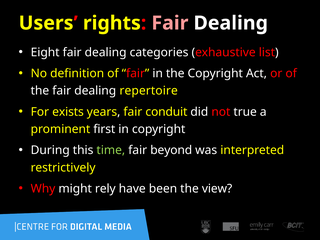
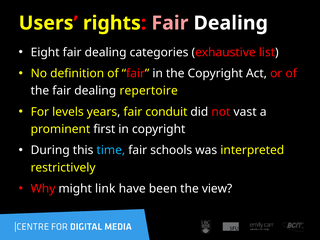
exists: exists -> levels (68, 112)
true: true -> vast (245, 112)
time colour: light green -> light blue (111, 150)
beyond: beyond -> schools (171, 150)
rely: rely -> link (105, 189)
